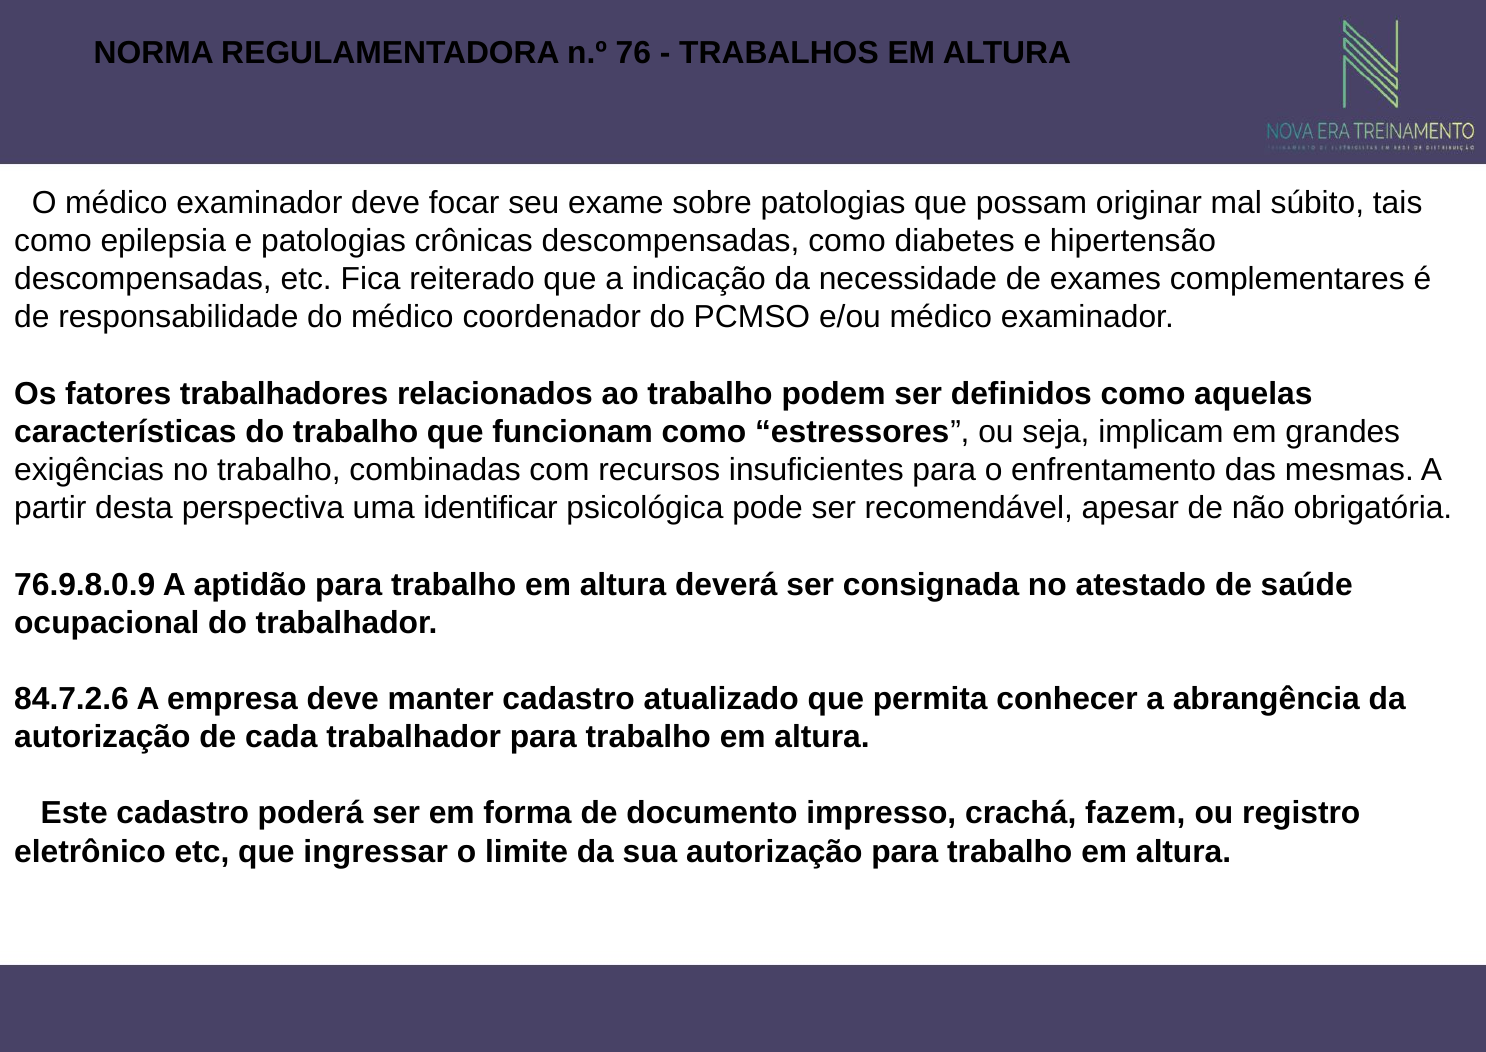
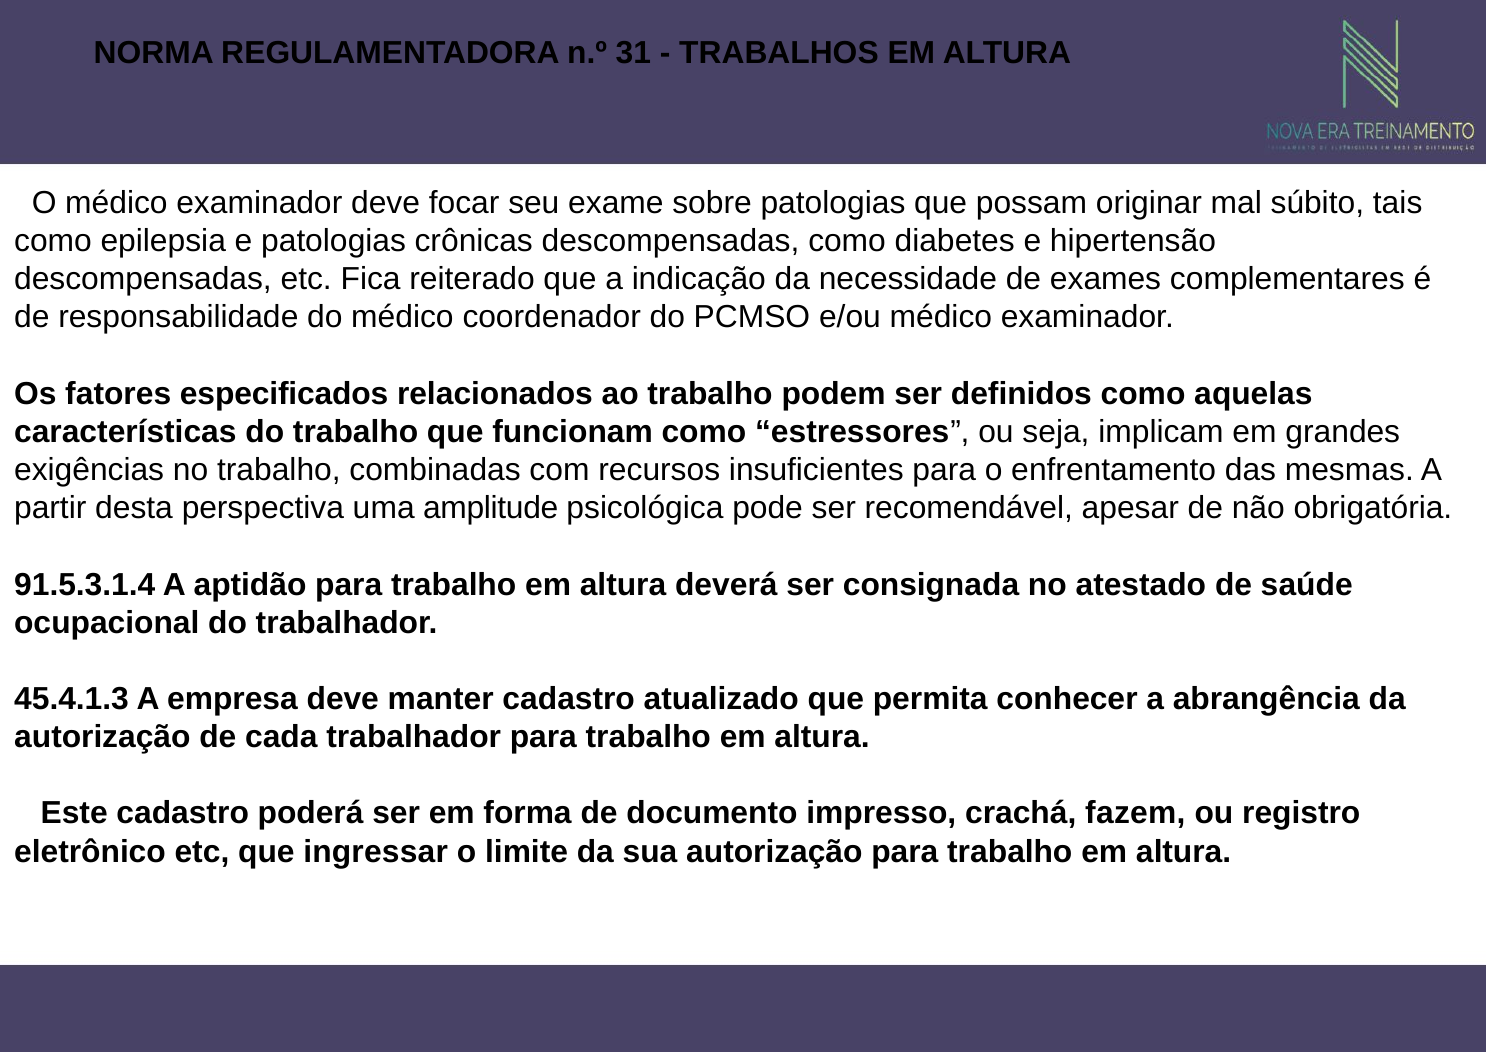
76: 76 -> 31 (633, 53)
trabalhadores: trabalhadores -> especificados (284, 394)
identificar: identificar -> amplitude (491, 508)
76.9.8.0.9: 76.9.8.0.9 -> 91.5.3.1.4 (85, 584)
84.7.2.6: 84.7.2.6 -> 45.4.1.3 (72, 699)
